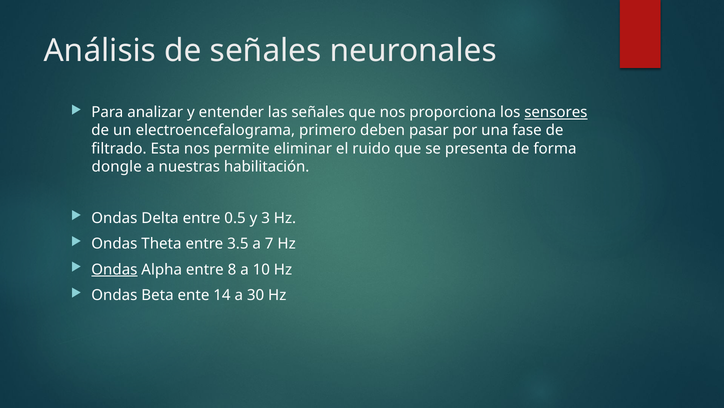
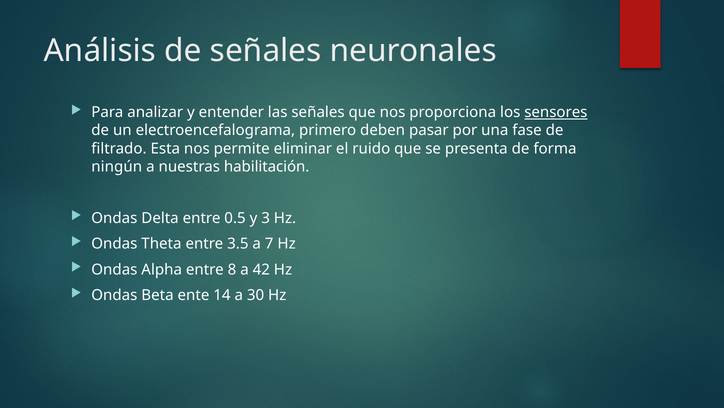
dongle: dongle -> ningún (117, 166)
Ondas underline: present -> none (114, 269)
10: 10 -> 42 (261, 269)
